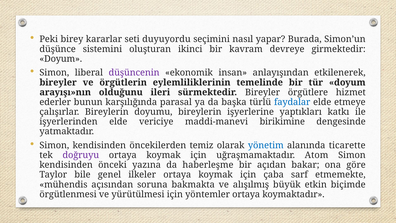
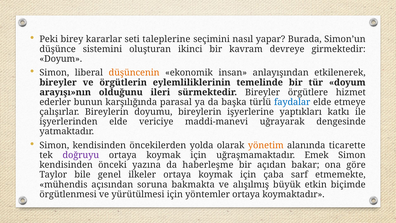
duyuyordu: duyuyordu -> taleplerine (166, 39)
düşüncenin colour: purple -> orange (134, 73)
birikimine: birikimine -> uğrayarak (282, 122)
temiz: temiz -> yolda (202, 145)
yönetim colour: blue -> orange (266, 145)
Atom: Atom -> Emek (317, 155)
